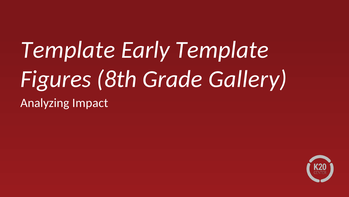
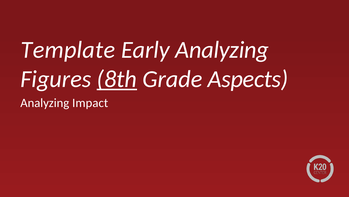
Early Template: Template -> Analyzing (222, 50)
8th underline: none -> present (117, 79)
Gallery: Gallery -> Aspects (248, 79)
